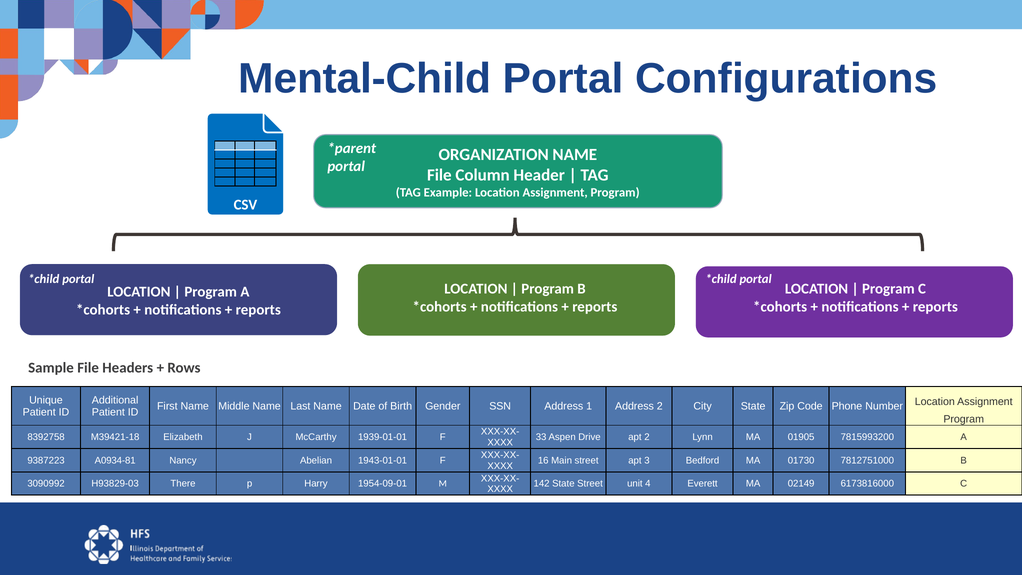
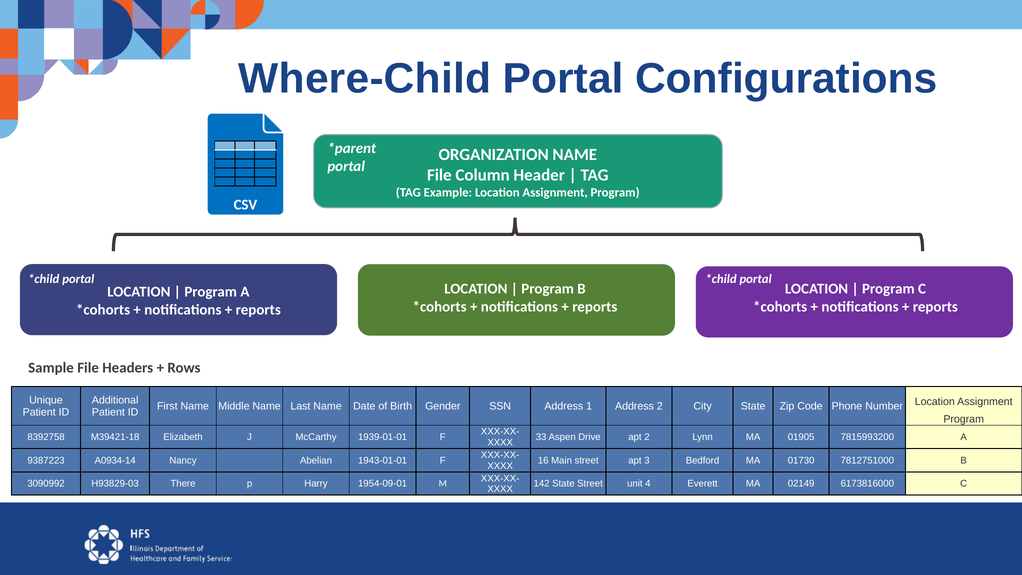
Mental-Child: Mental-Child -> Where-Child (365, 79)
A0934-81: A0934-81 -> A0934-14 (115, 460)
